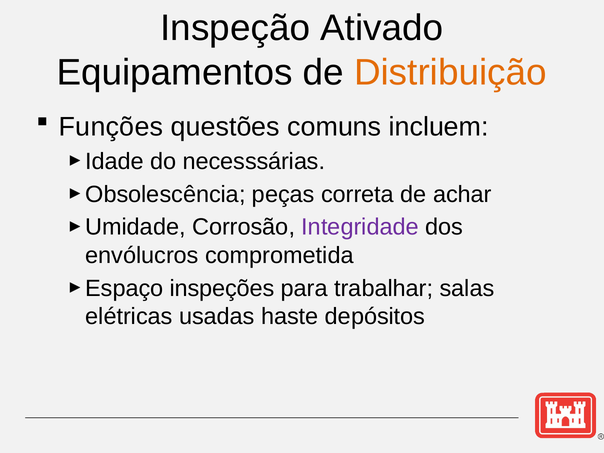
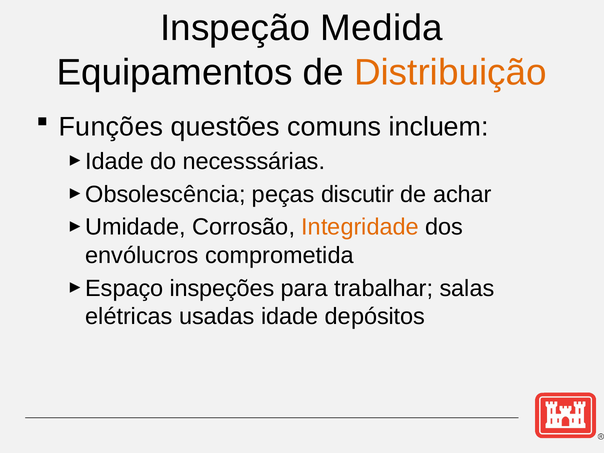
Ativado: Ativado -> Medida (382, 28)
correta: correta -> discutir (358, 194)
Integridade colour: purple -> orange (360, 227)
haste: haste -> idade (290, 317)
